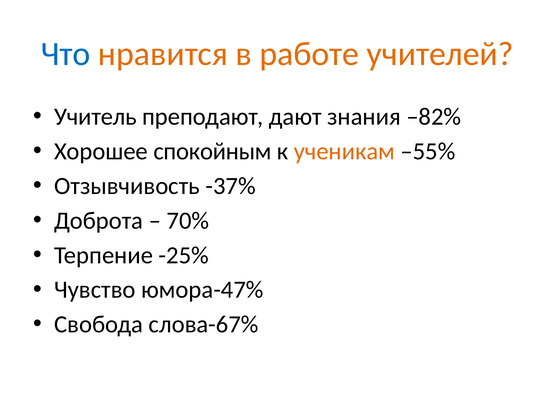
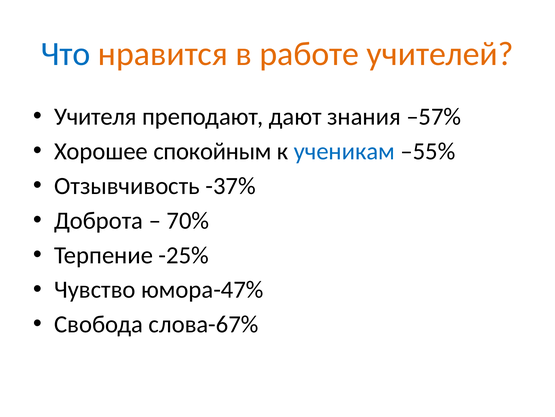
Учитель: Учитель -> Учителя (95, 116)
–82%: –82% -> –57% (434, 116)
ученикам colour: orange -> blue (344, 151)
